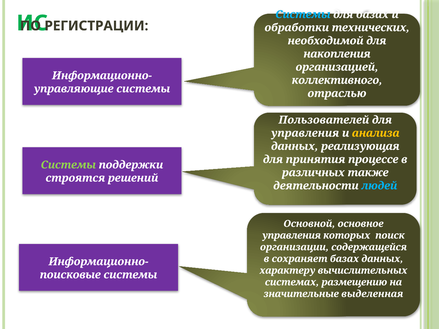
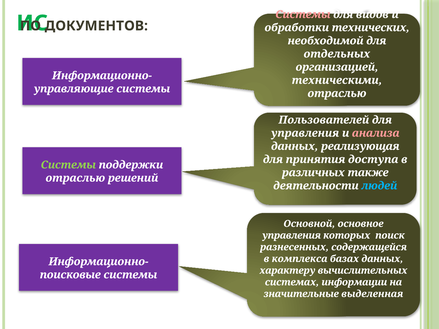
Системы colour: light blue -> pink (303, 14)
для базах: базах -> видов (372, 14)
РЕГИСТРАЦИИ: РЕГИСТРАЦИИ -> ДОКУМЕНТОВ (96, 26)
накопления: накопления -> отдельных (337, 54)
коллективного: коллективного -> техническими (337, 80)
анализа colour: yellow -> pink (376, 133)
процессе: процессе -> доступа (373, 160)
строятся: строятся -> отраслью (75, 178)
организации: организации -> разнесенных (294, 247)
сохраняет: сохраняет -> комплекса (300, 259)
размещению: размещению -> информации (354, 282)
